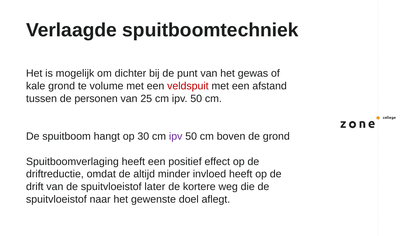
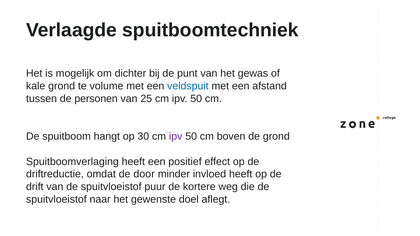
veldspuit colour: red -> blue (188, 86)
altijd: altijd -> door (144, 174)
later: later -> puur (155, 187)
